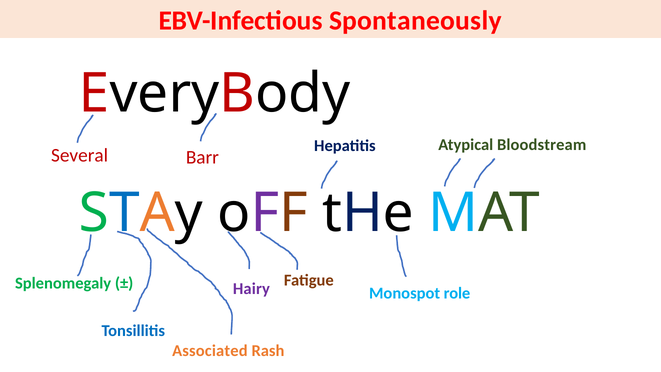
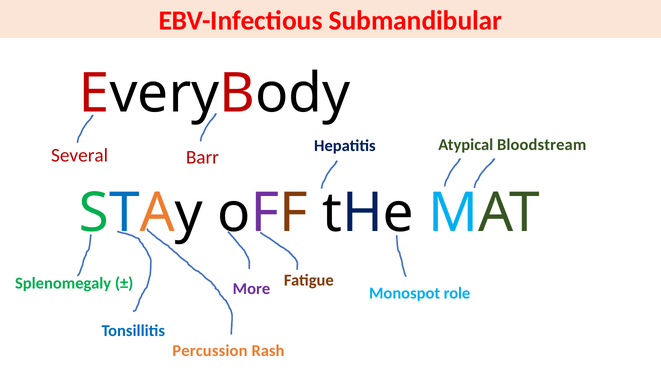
Spontaneously: Spontaneously -> Submandibular (415, 21)
Hairy: Hairy -> More (251, 288)
Associated: Associated -> Percussion (210, 351)
